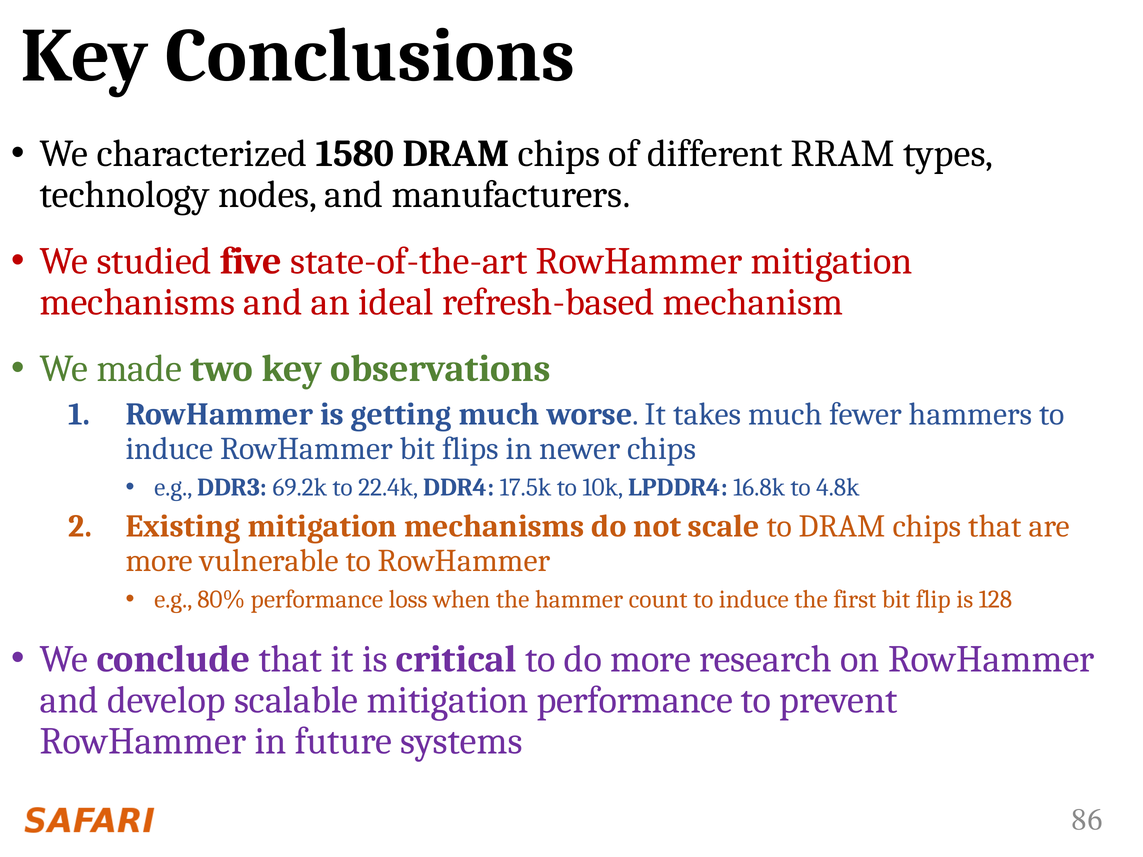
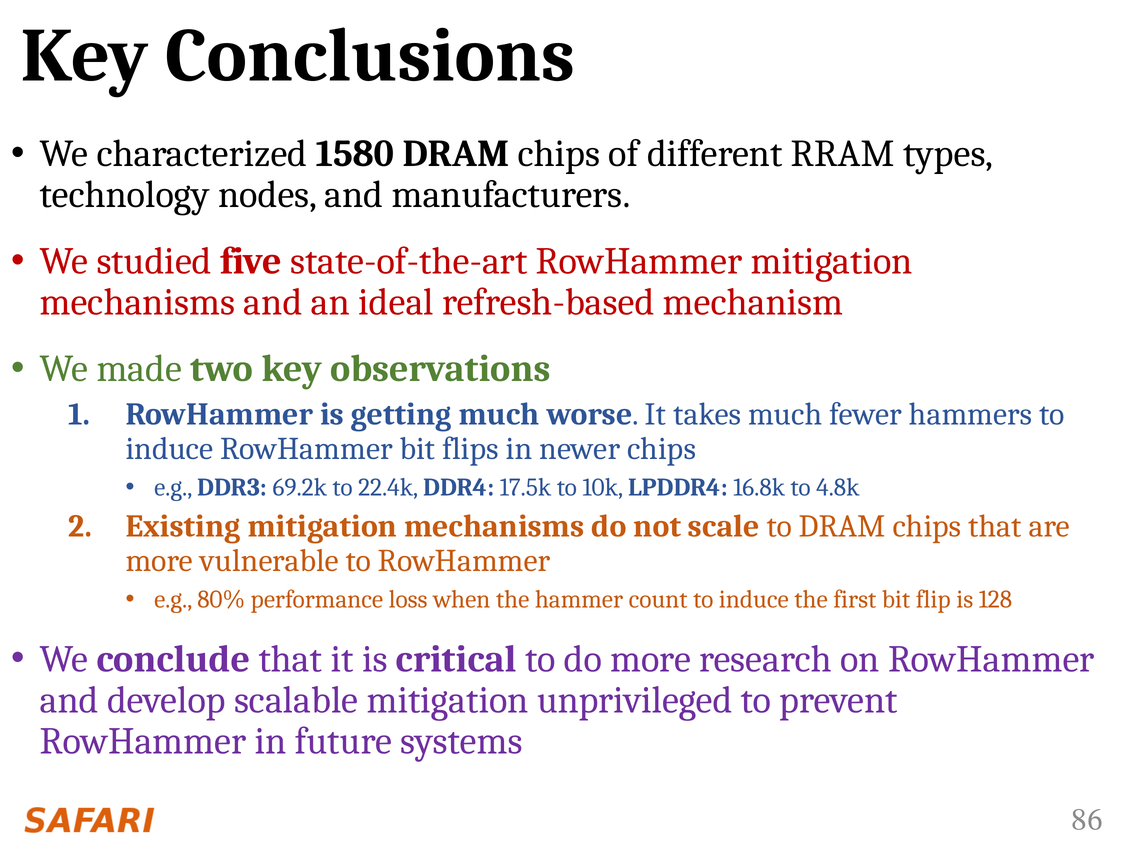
mitigation performance: performance -> unprivileged (635, 700)
